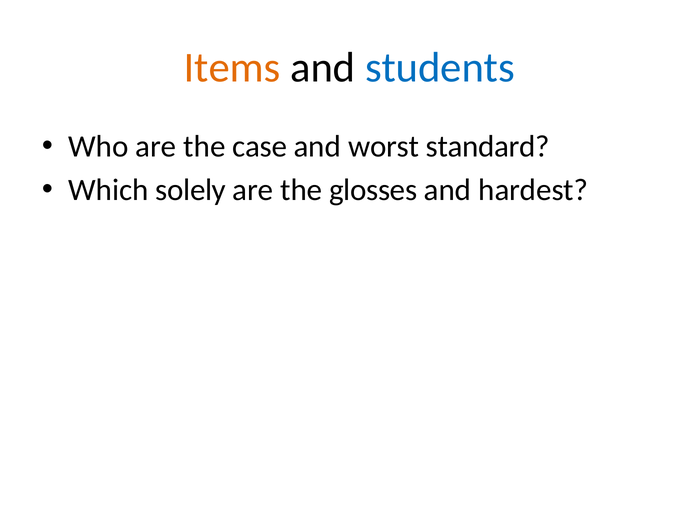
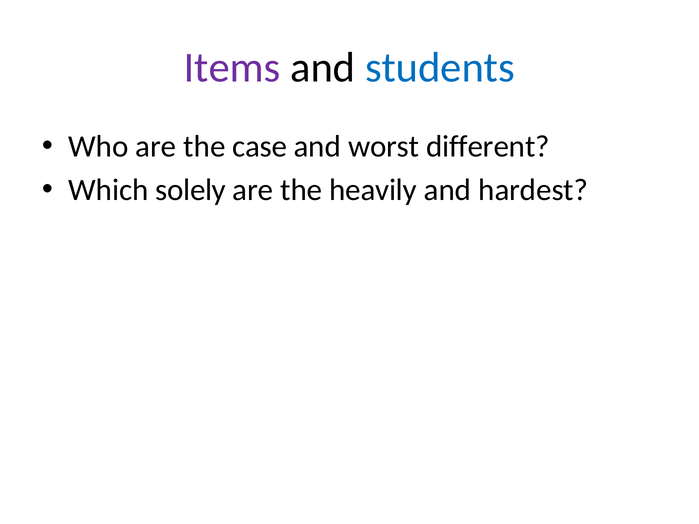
Items colour: orange -> purple (232, 68)
standard: standard -> different (488, 147)
glosses: glosses -> heavily (373, 190)
